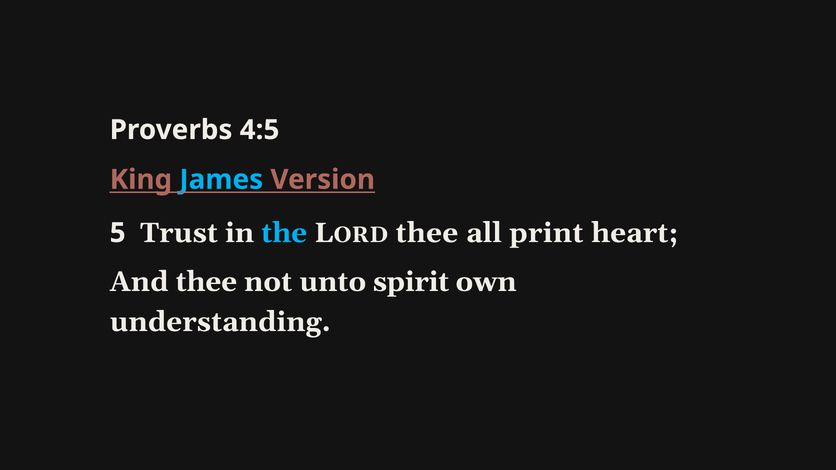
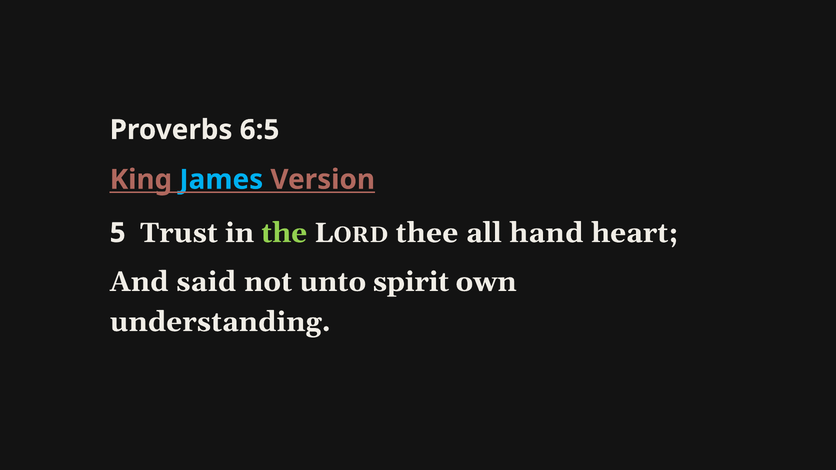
4:5: 4:5 -> 6:5 (260, 130)
the colour: light blue -> light green (284, 233)
print: print -> hand (546, 233)
And thee: thee -> said (206, 282)
